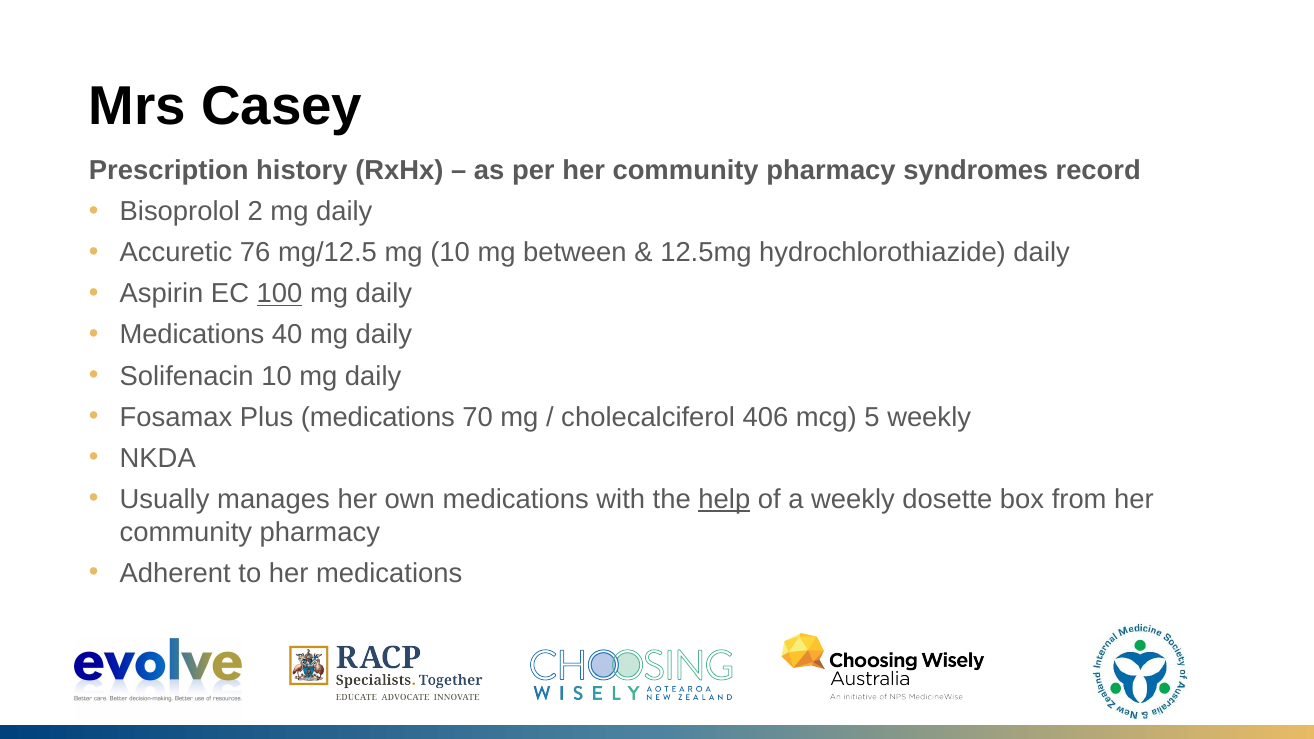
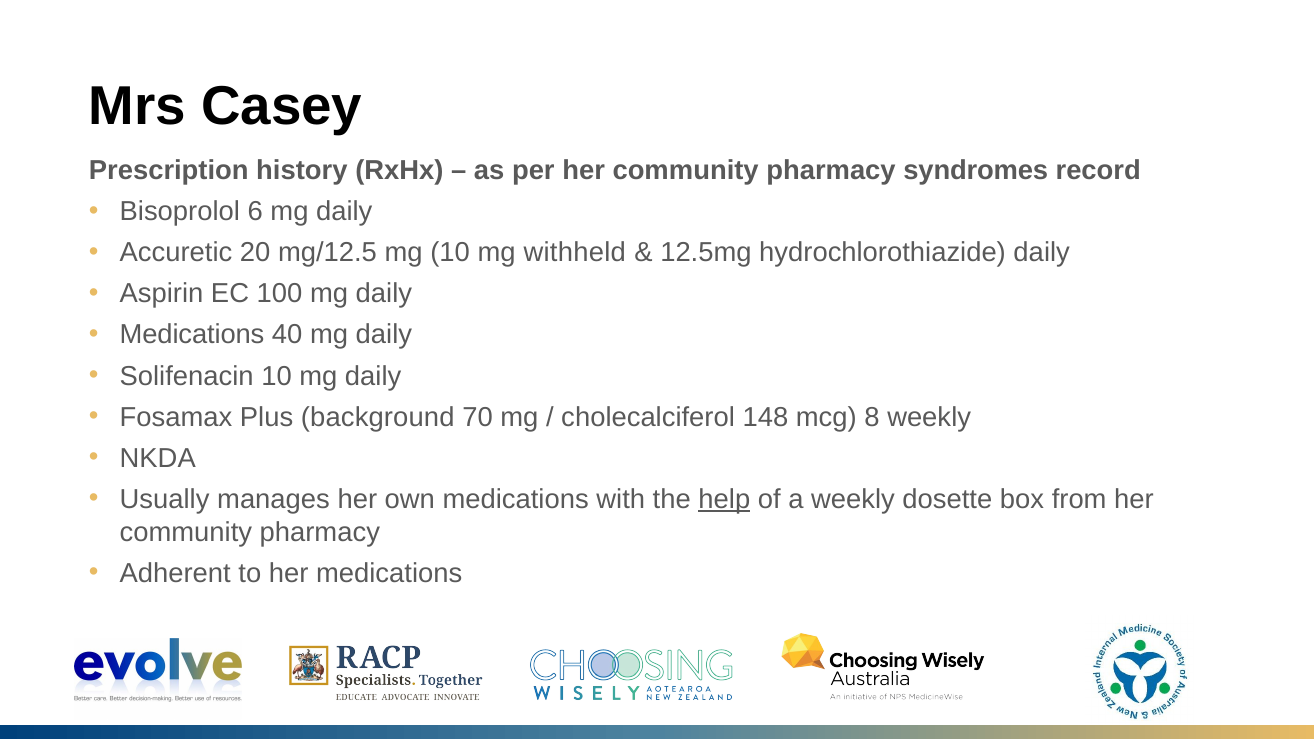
2: 2 -> 6 (255, 212)
76: 76 -> 20 (255, 253)
between: between -> withheld (575, 253)
100 underline: present -> none (280, 294)
Plus medications: medications -> background (378, 417)
406: 406 -> 148 (765, 417)
5: 5 -> 8 (872, 417)
